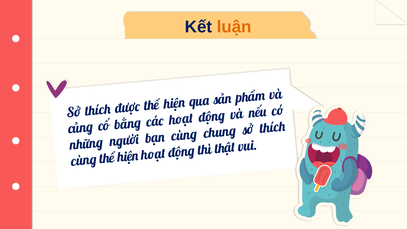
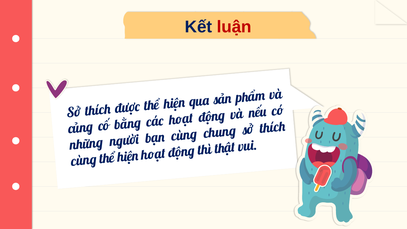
luận colour: orange -> red (234, 27)
